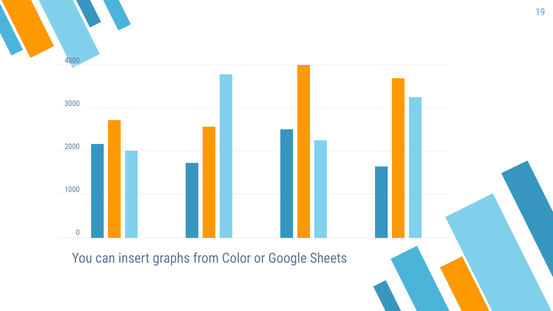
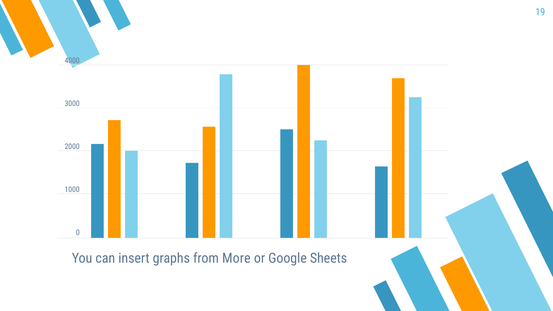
Color: Color -> More (236, 258)
